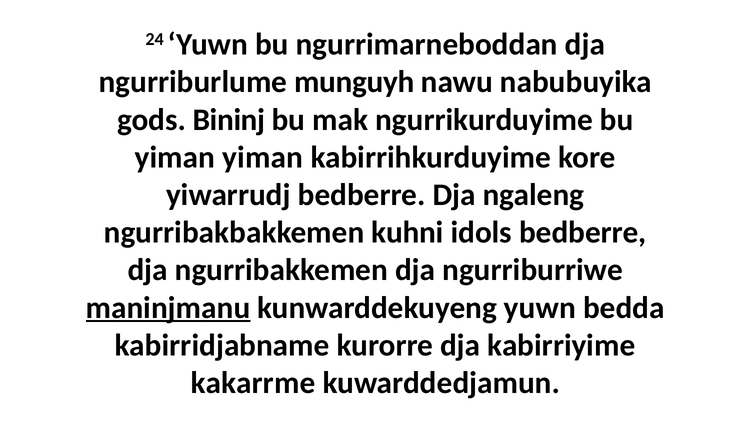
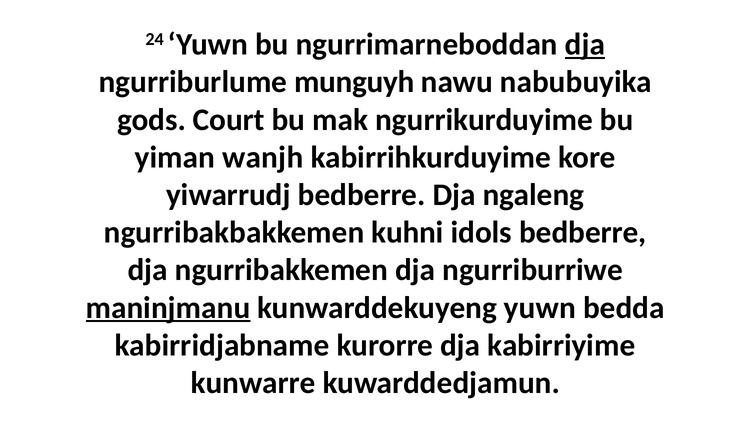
dja underline: none -> present (585, 44)
Bininj: Bininj -> Court (229, 120)
yiman yiman: yiman -> wanjh (263, 157)
kakarrme: kakarrme -> kunwarre (253, 382)
